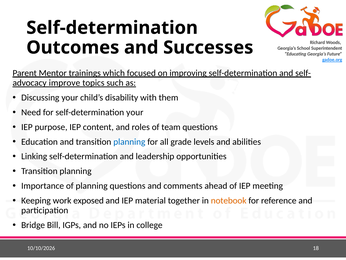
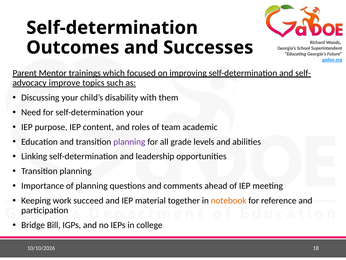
team questions: questions -> academic (200, 127)
planning colour: blue -> purple (129, 141)
exposed: exposed -> succeed (88, 200)
